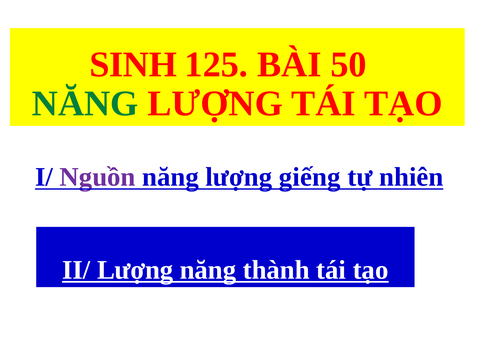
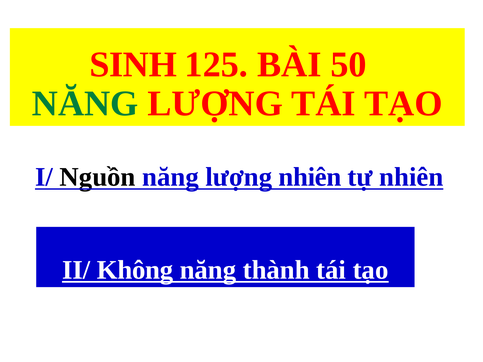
Nguồn colour: purple -> black (98, 177)
lượng giếng: giếng -> nhiên (310, 177)
II/ Lượng: Lượng -> Không (135, 270)
